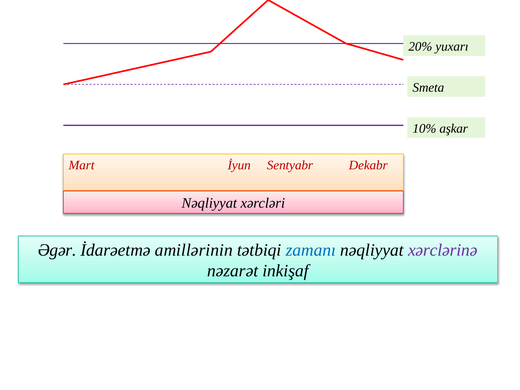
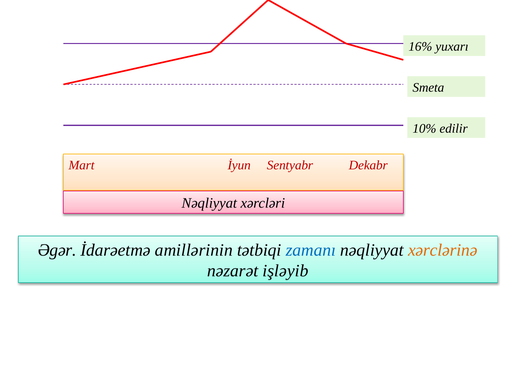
20%: 20% -> 16% (420, 47)
aşkar: aşkar -> edilir (454, 128)
xərclərinə colour: purple -> orange (443, 250)
inkişaf: inkişaf -> işləyib (285, 271)
